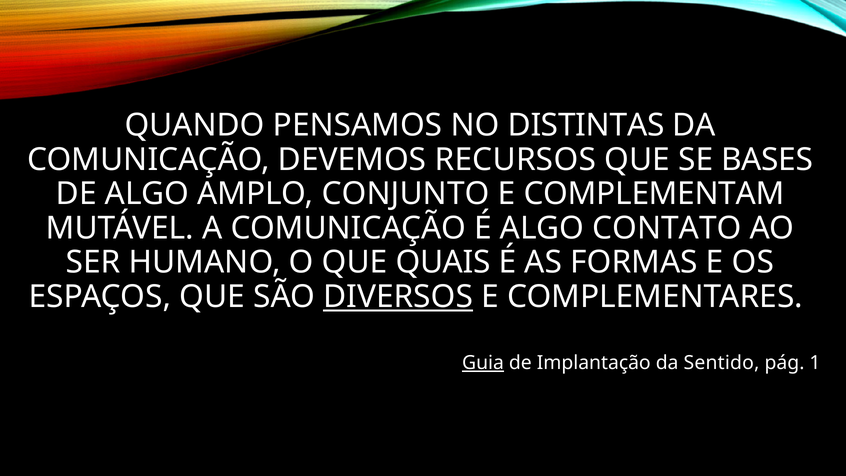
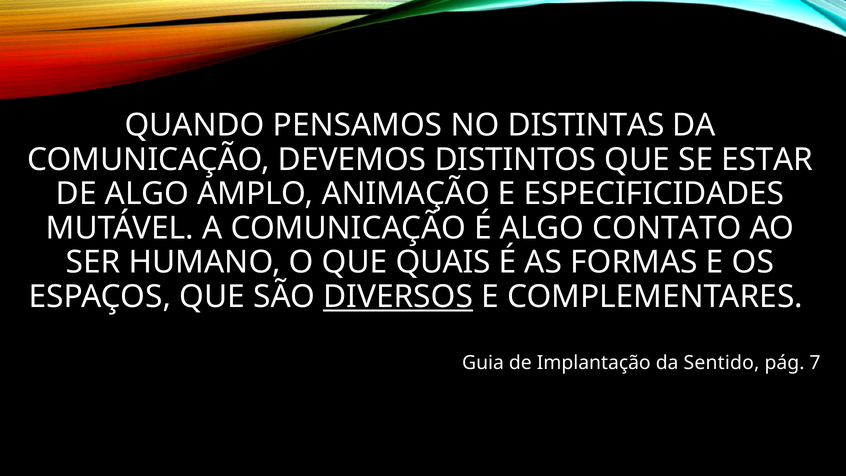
RECURSOS: RECURSOS -> DISTINTOS (515, 160)
BASES: BASES -> ESTAR (767, 160)
CONJUNTO: CONJUNTO -> ANIMAÇÃO (406, 194)
COMPLEMENTAM: COMPLEMENTAM -> ESPECIFICIDADES (654, 194)
Guia underline: present -> none (483, 363)
1: 1 -> 7 (815, 363)
